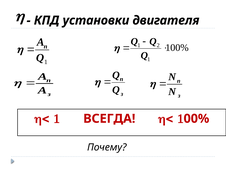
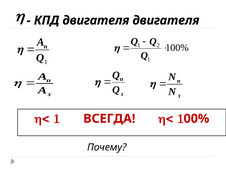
КПД установки: установки -> двигателя (96, 20)
